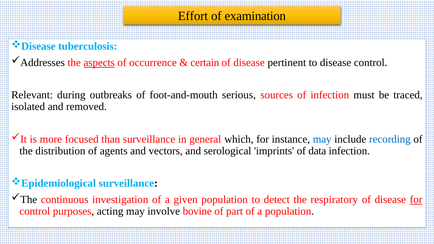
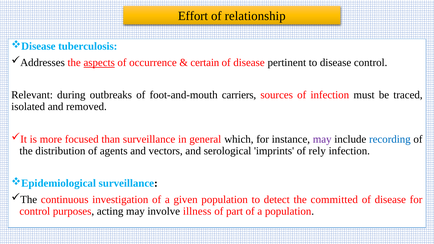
examination: examination -> relationship (255, 16)
serious: serious -> carriers (239, 95)
may colour: blue -> purple (322, 139)
data: data -> rely (317, 151)
respiratory: respiratory -> committed (334, 200)
for underline: present -> none (416, 200)
bovine: bovine -> illness (197, 211)
